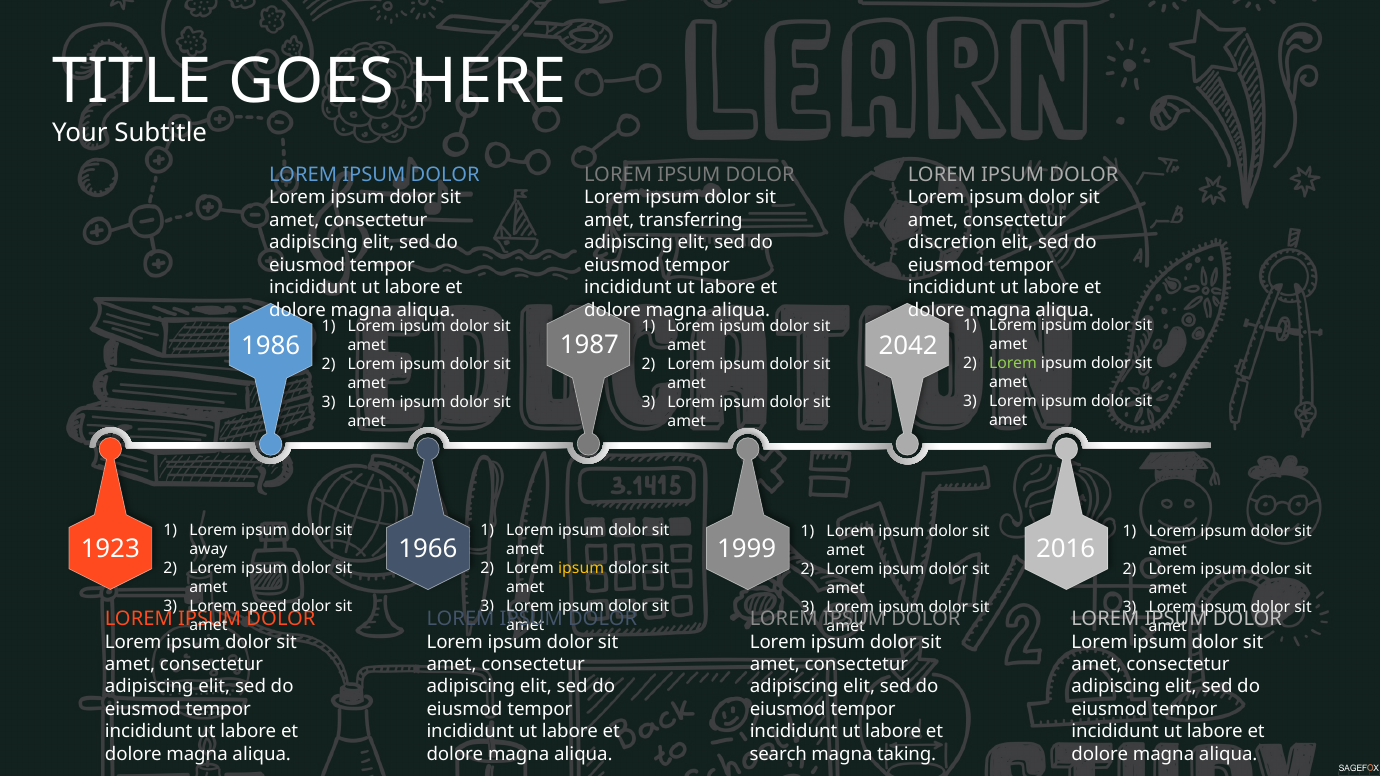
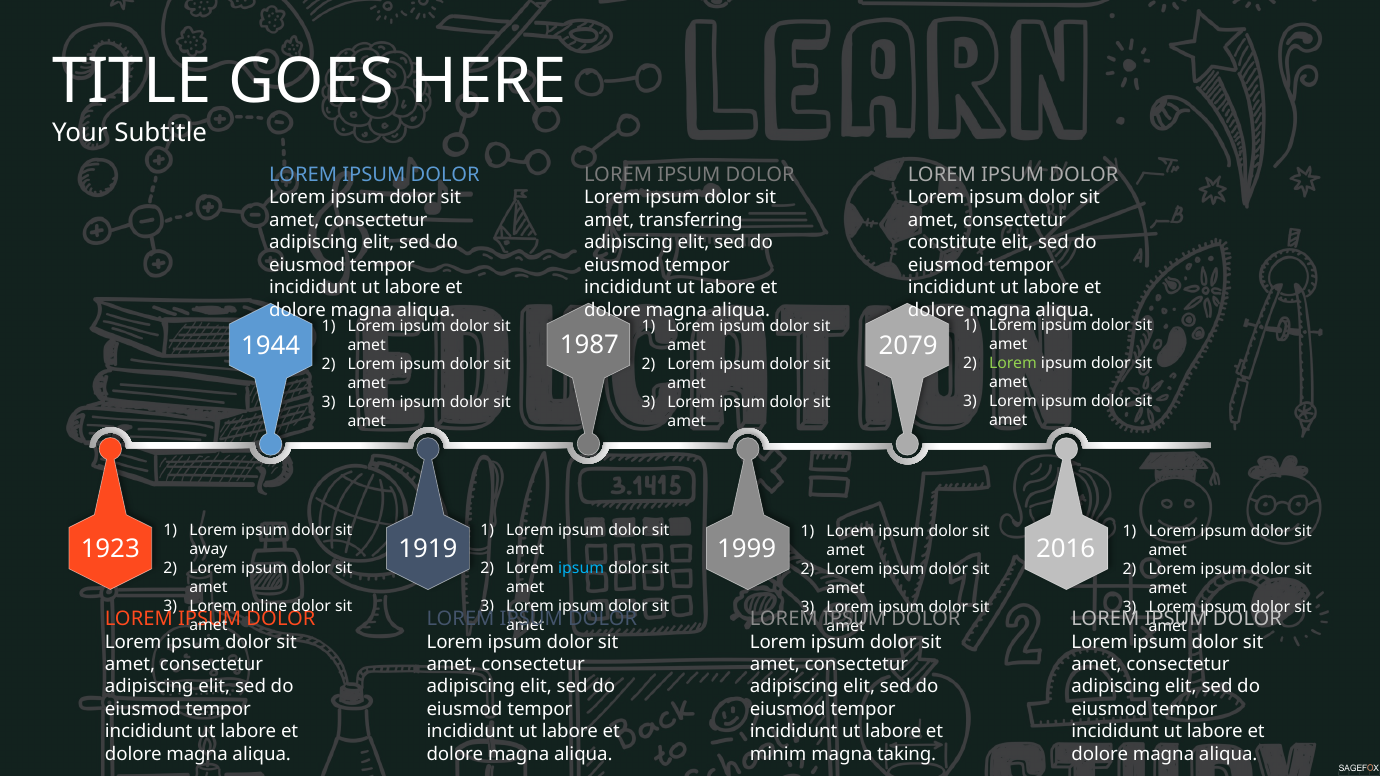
discretion: discretion -> constitute (952, 243)
1986: 1986 -> 1944 (271, 346)
2042: 2042 -> 2079 (908, 346)
1966: 1966 -> 1919 (428, 549)
ipsum colour: yellow -> light blue (581, 569)
speed: speed -> online (264, 607)
search: search -> minim (778, 754)
